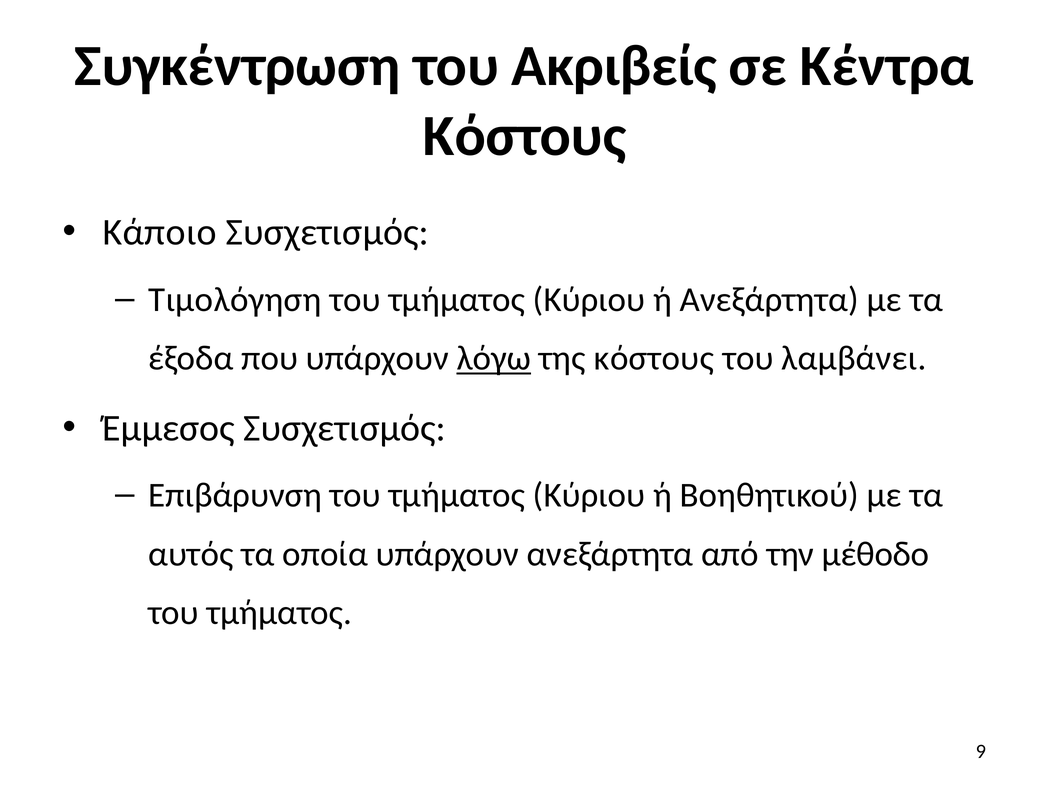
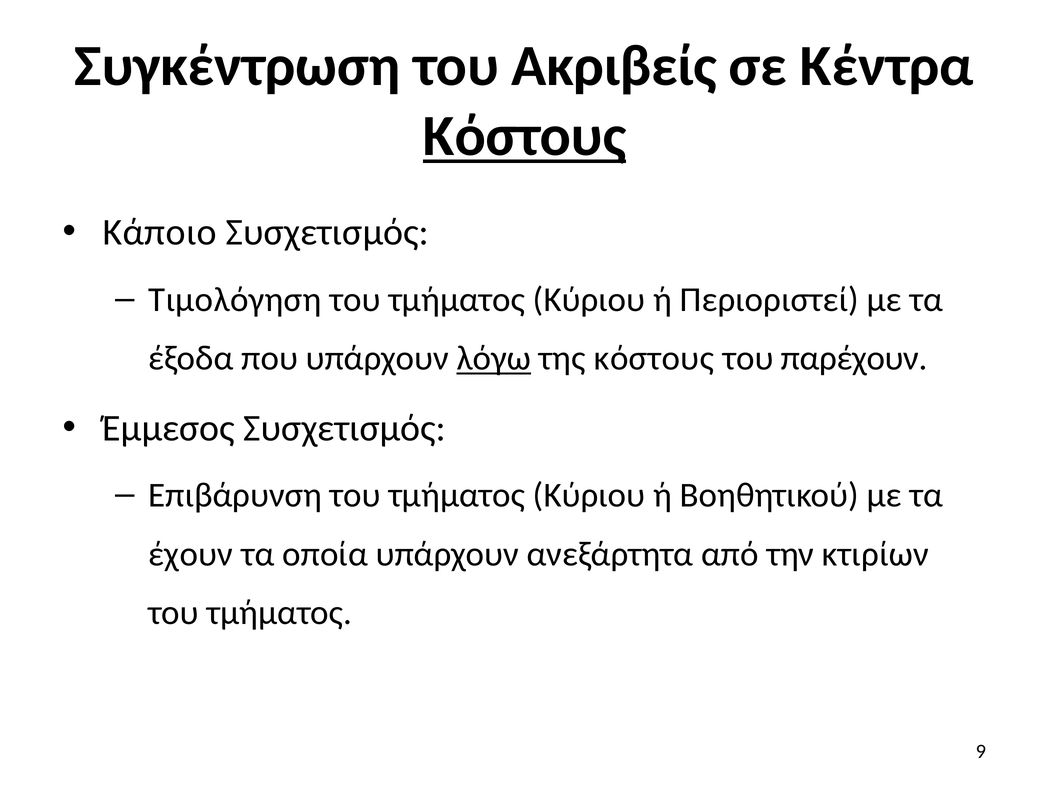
Κόστους underline: none -> present (525, 136)
ή Ανεξάρτητα: Ανεξάρτητα -> Περιοριστεί (769, 300)
λαμβάνει: λαμβάνει -> παρέχουν (854, 358)
αυτός: αυτός -> έχουν (191, 554)
μέθοδο: μέθοδο -> κτιρίων (875, 554)
